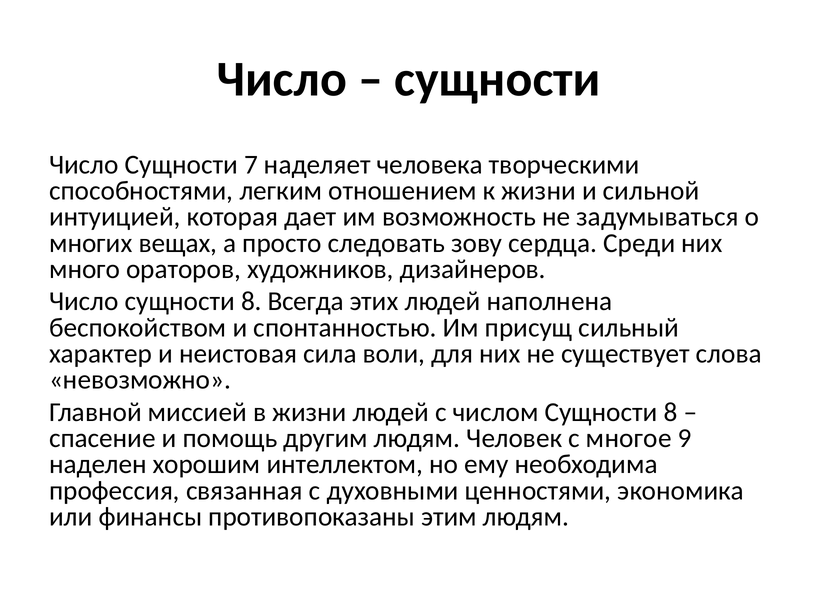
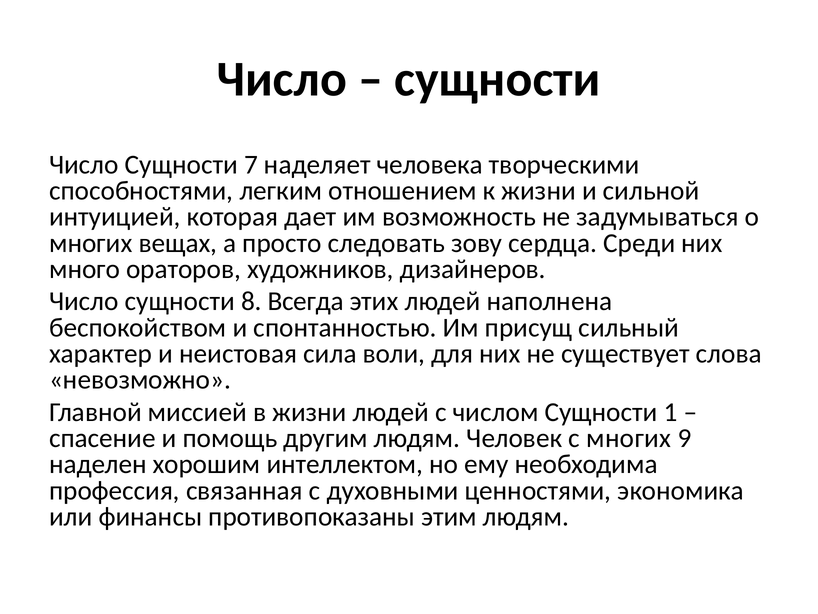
числом Сущности 8: 8 -> 1 (671, 412)
с многое: многое -> многих (629, 438)
